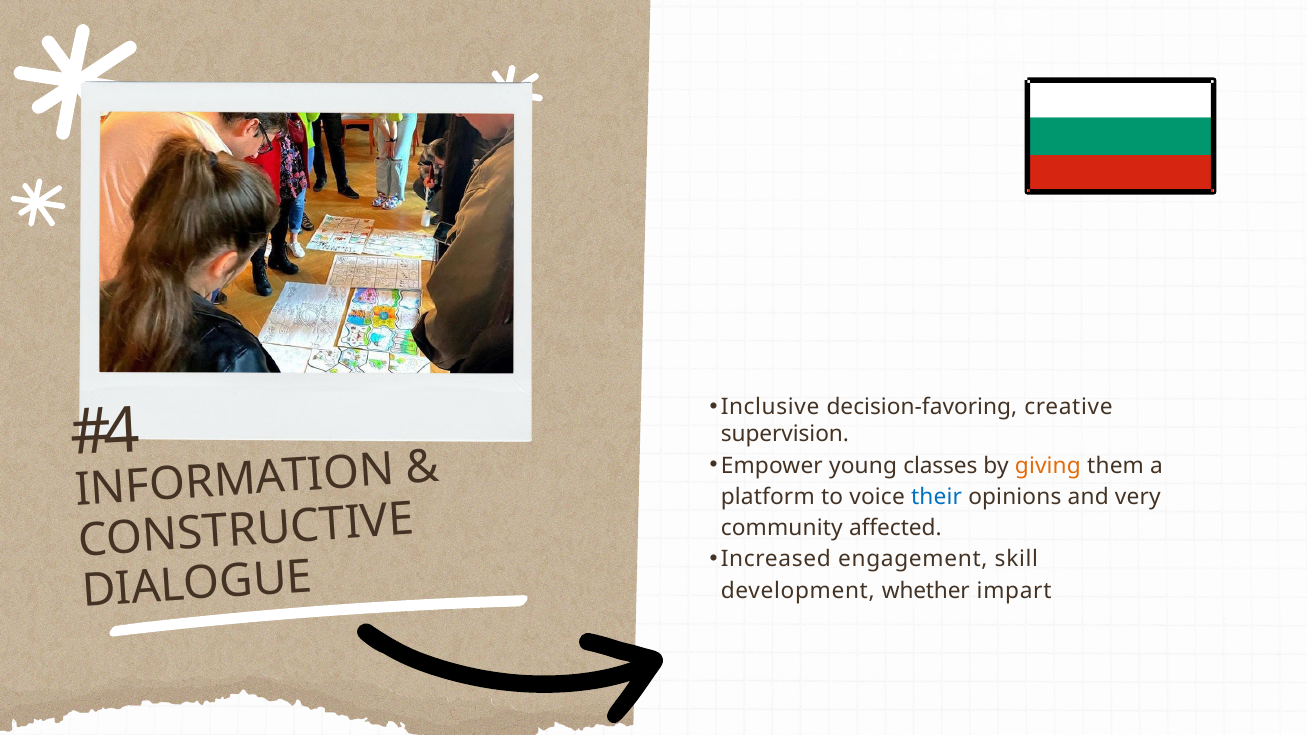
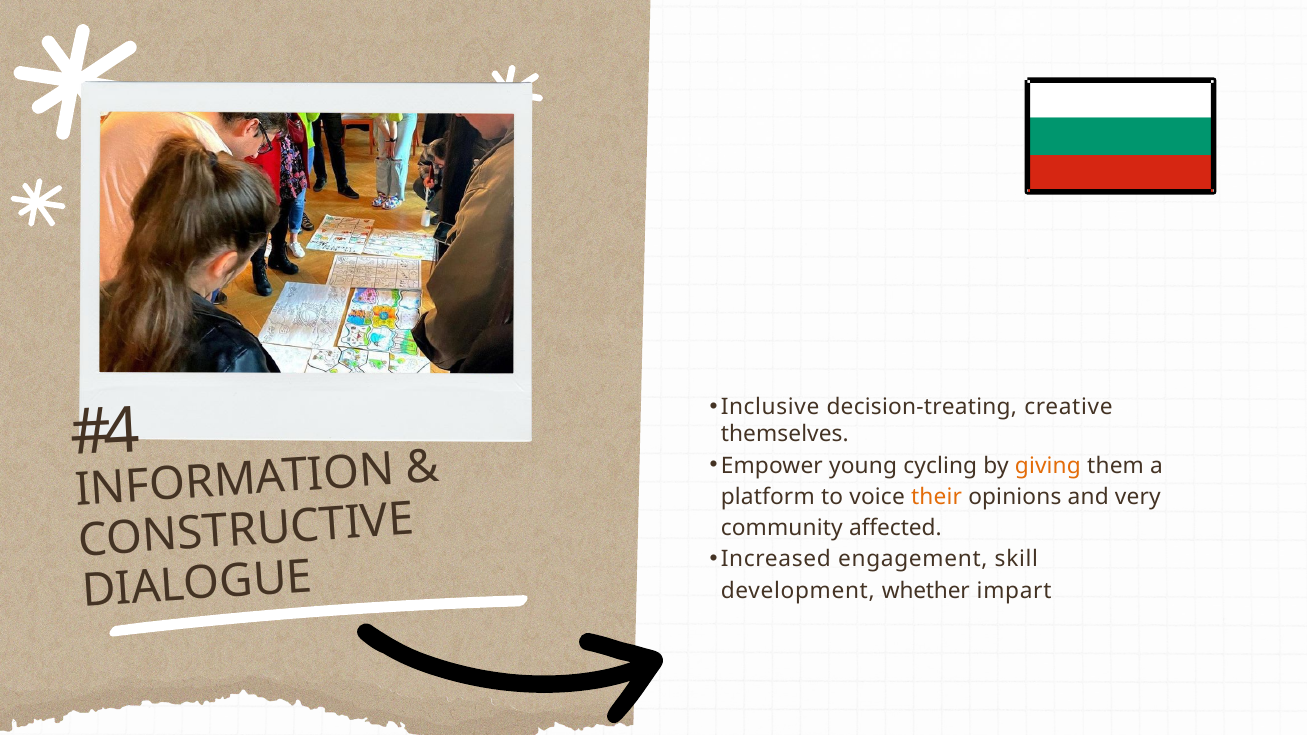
decision-favoring: decision-favoring -> decision-treating (922, 407)
supervision: supervision -> themselves (785, 434)
classes: classes -> cycling (940, 466)
their colour: blue -> orange (936, 497)
